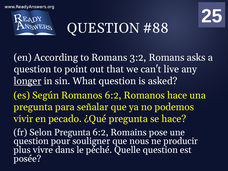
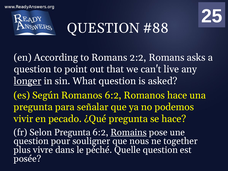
3:2: 3:2 -> 2:2 (138, 57)
Romains underline: none -> present (129, 132)
producir: producir -> together (181, 141)
